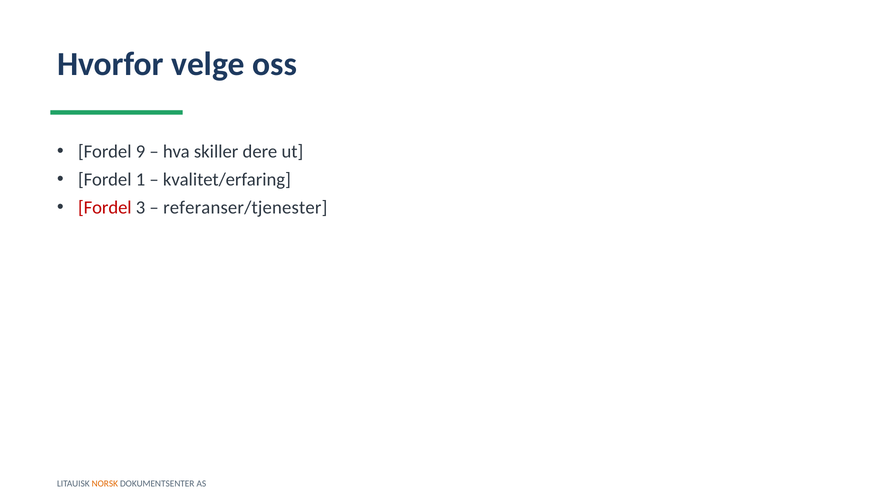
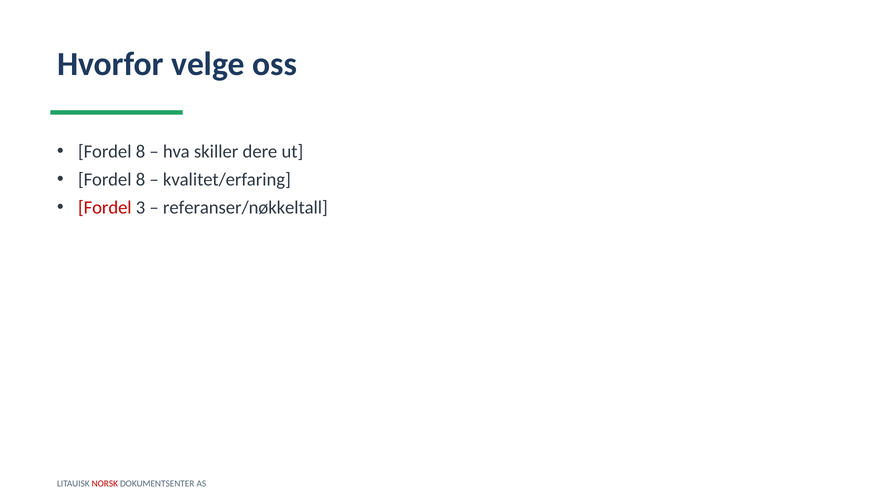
9: 9 -> 8 (141, 152)
1: 1 -> 8 (141, 180)
referanser/tjenester: referanser/tjenester -> referanser/nøkkeltall (245, 208)
NORSK colour: orange -> red (105, 484)
